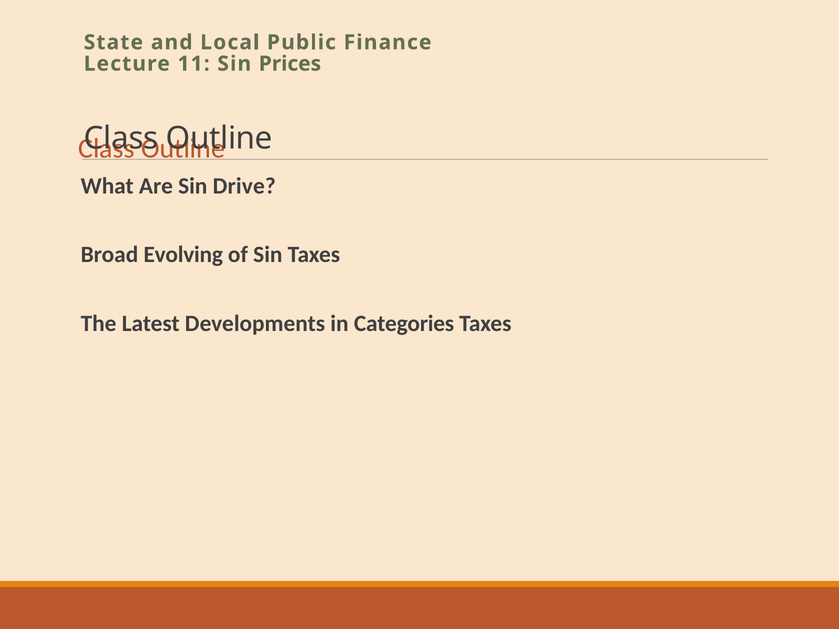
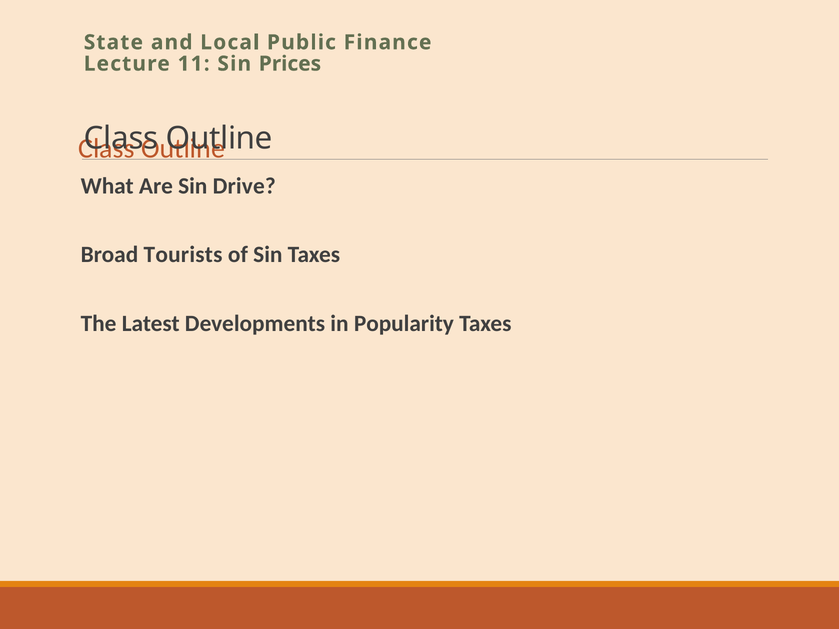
Evolving: Evolving -> Tourists (183, 255)
Categories: Categories -> Popularity (404, 324)
